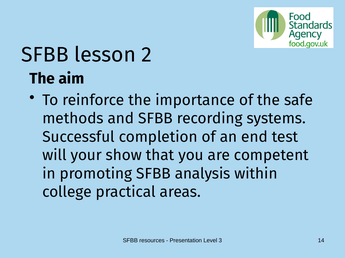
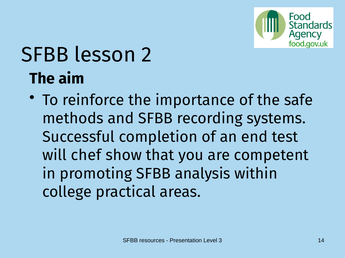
your: your -> chef (86, 156)
